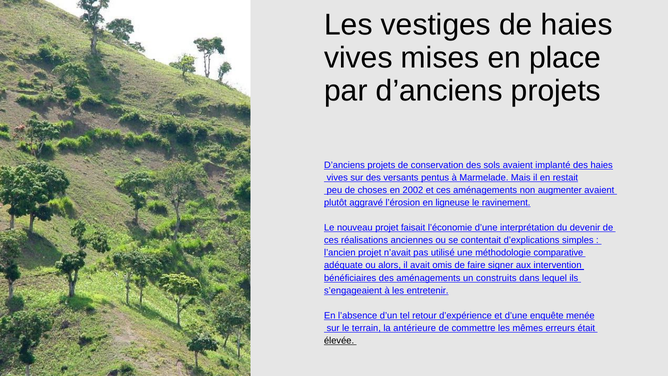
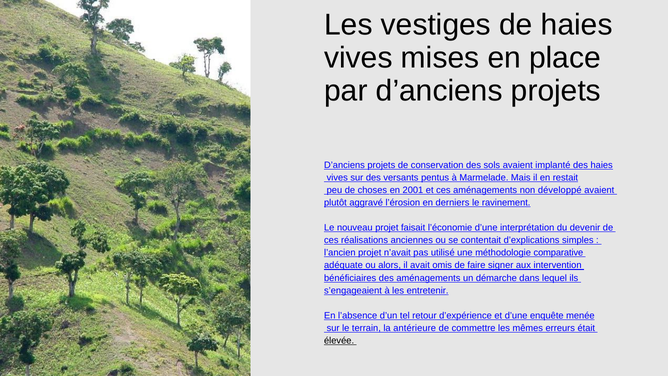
2002: 2002 -> 2001 (413, 190)
augmenter: augmenter -> développé (560, 190)
ligneuse: ligneuse -> derniers (453, 203)
construits: construits -> démarche (496, 278)
